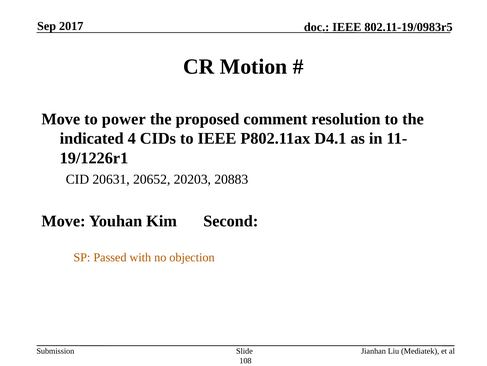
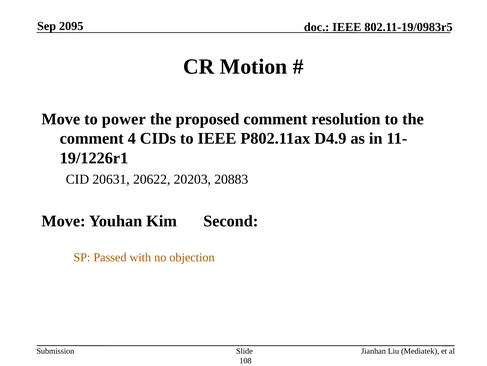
2017: 2017 -> 2095 (71, 26)
indicated: indicated -> comment (92, 138)
D4.1: D4.1 -> D4.9 (330, 138)
20652: 20652 -> 20622 (152, 179)
